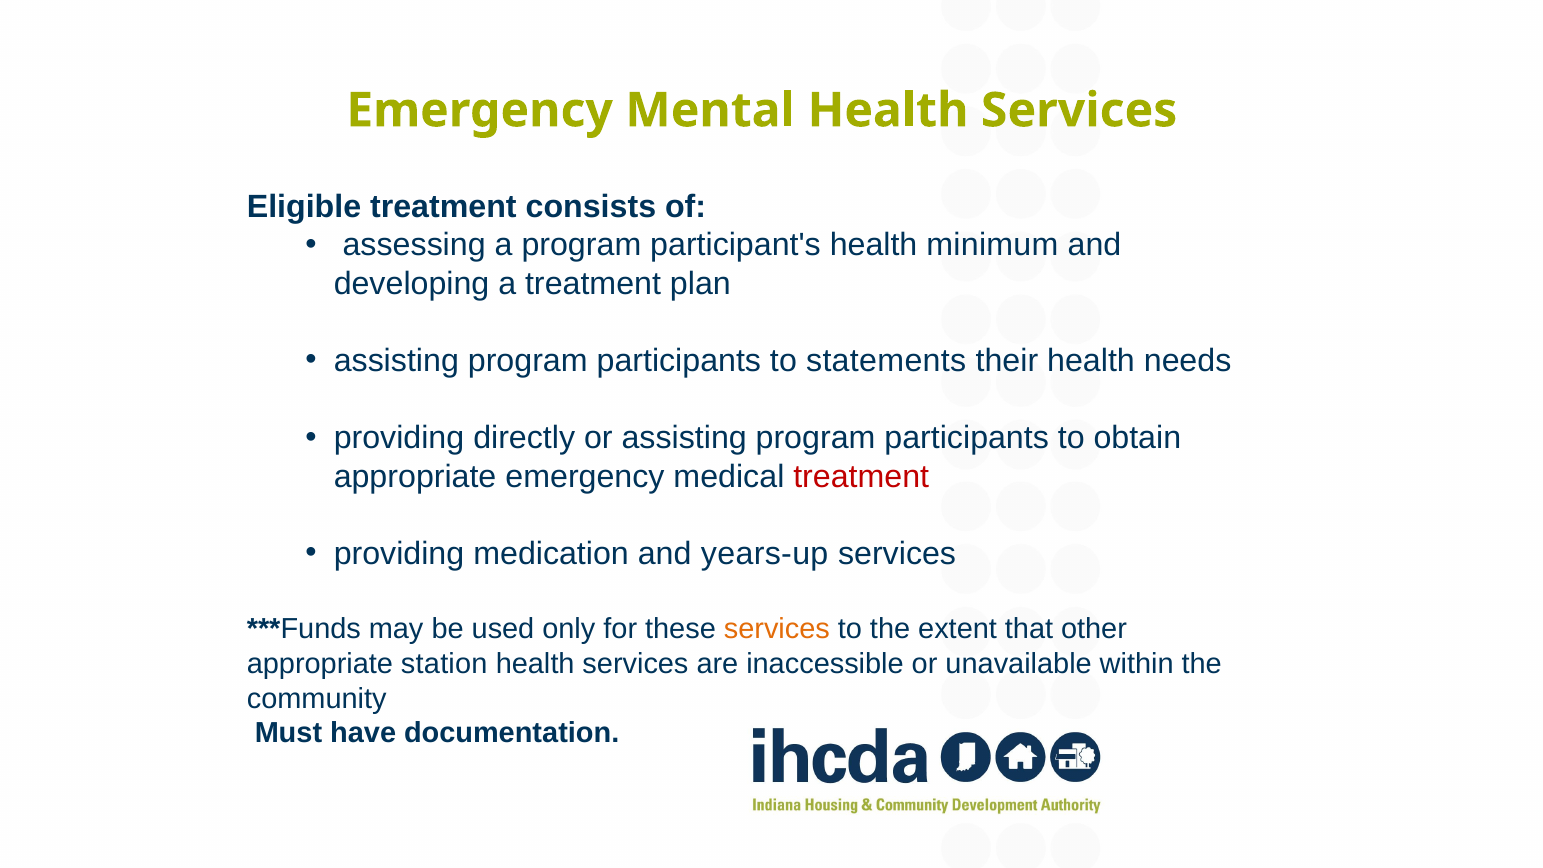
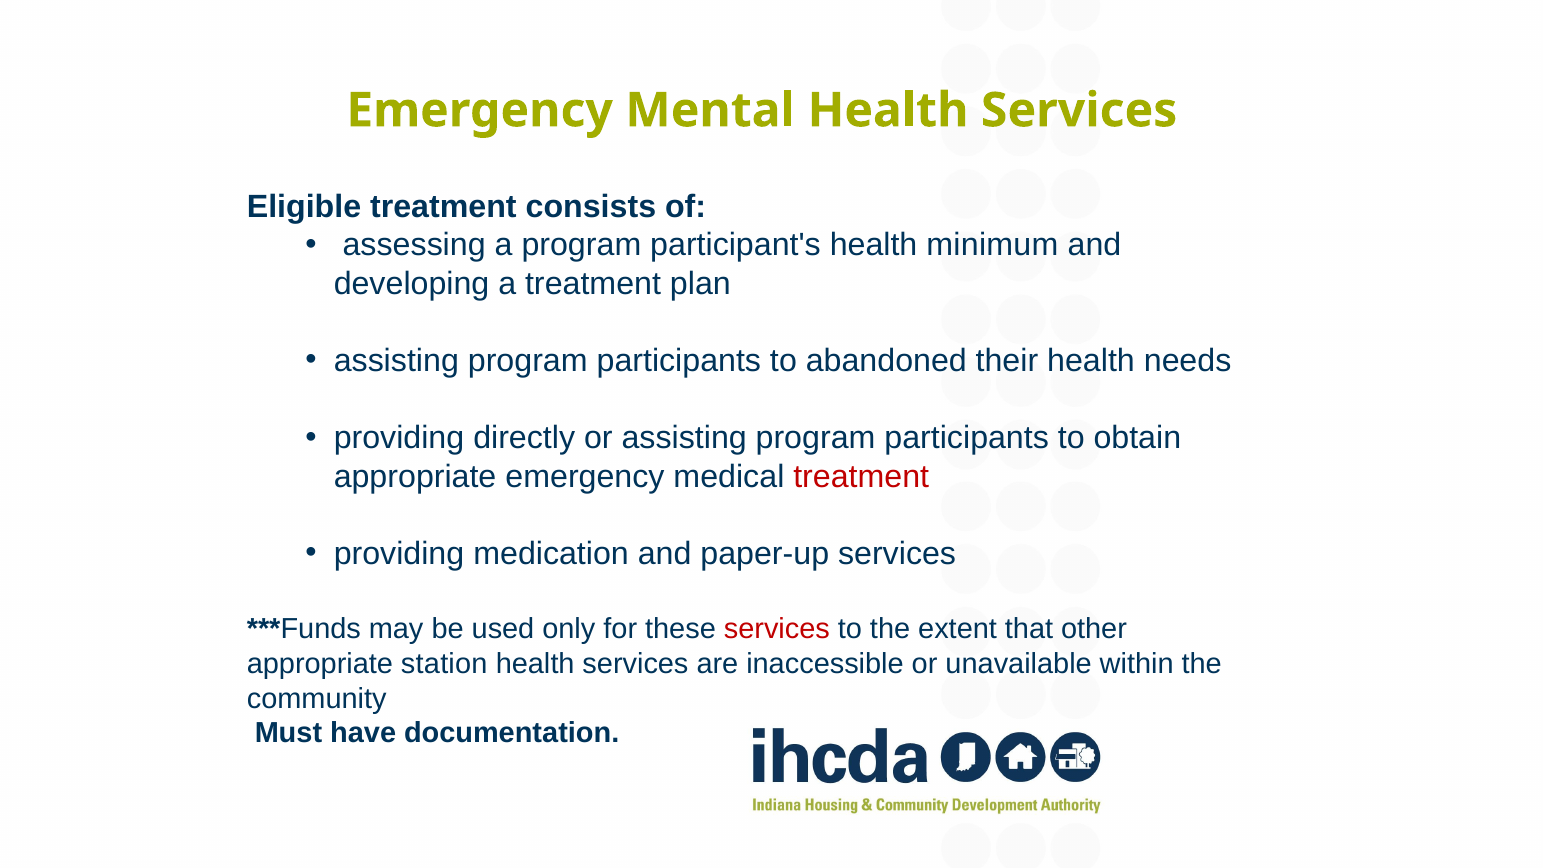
statements: statements -> abandoned (886, 361)
years-up: years-up -> paper-up (765, 554)
services colour: orange -> red (777, 629)
